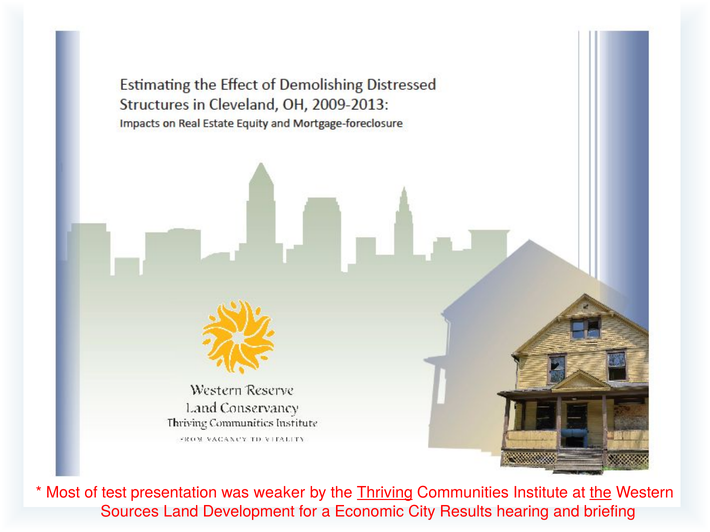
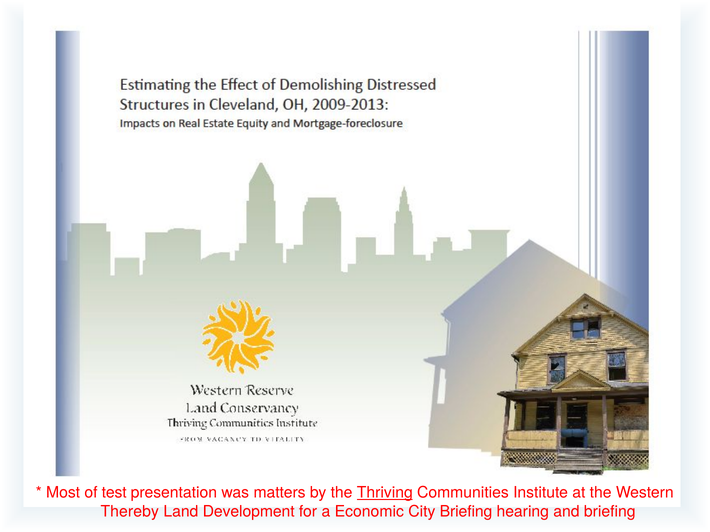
weaker: weaker -> matters (280, 493)
the underline: present -> none (601, 493)
Sources: Sources -> Thereby (130, 512)
City Results: Results -> Briefing (466, 512)
